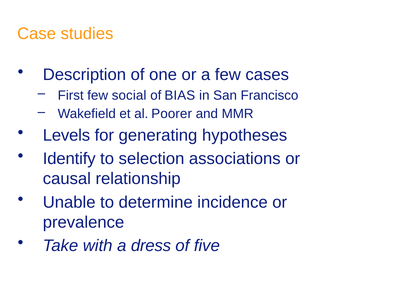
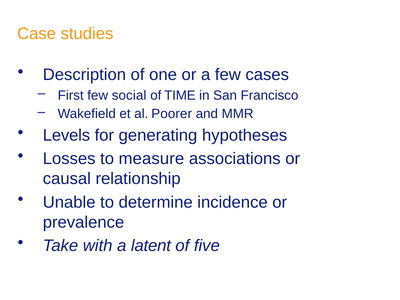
BIAS: BIAS -> TIME (180, 95)
Identify: Identify -> Losses (69, 159)
selection: selection -> measure (151, 159)
dress: dress -> latent (151, 246)
